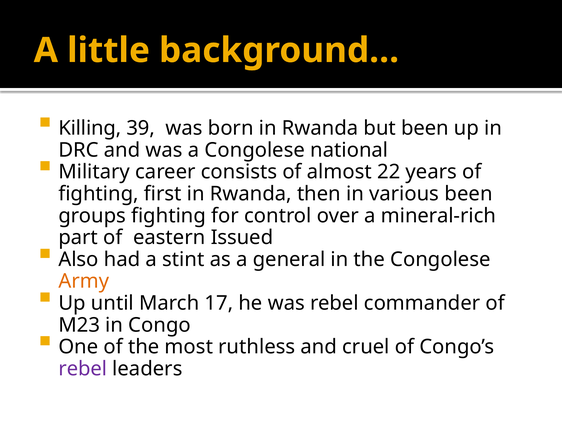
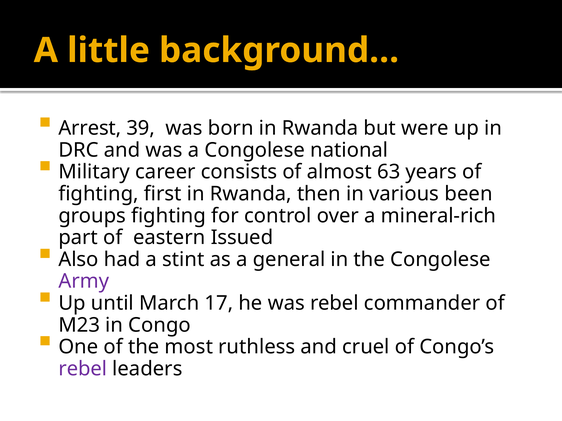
Killing: Killing -> Arrest (90, 128)
but been: been -> were (425, 128)
22: 22 -> 63 (389, 172)
Army colour: orange -> purple (84, 282)
